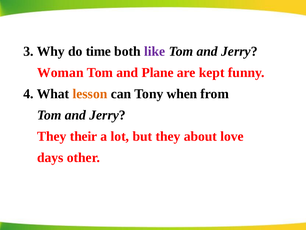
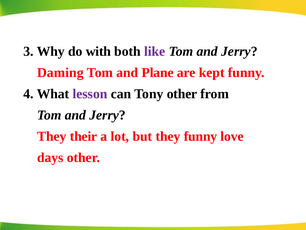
time: time -> with (98, 51)
Woman: Woman -> Daming (60, 72)
lesson colour: orange -> purple (90, 94)
Tony when: when -> other (182, 94)
they about: about -> funny (201, 136)
